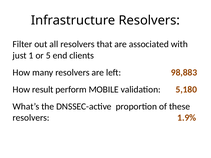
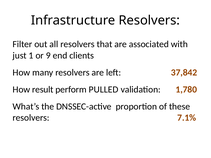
5: 5 -> 9 (48, 56)
98,883: 98,883 -> 37,842 (184, 73)
MOBILE: MOBILE -> PULLED (104, 90)
5,180: 5,180 -> 1,780 (186, 90)
1.9%: 1.9% -> 7.1% (187, 118)
